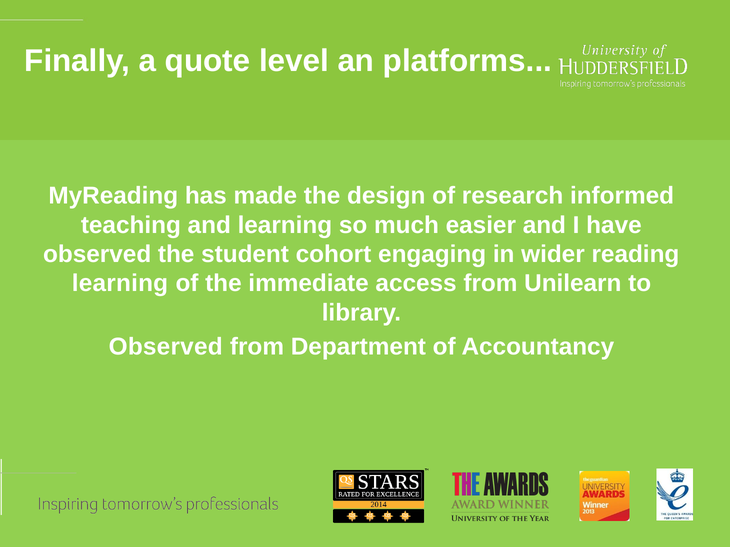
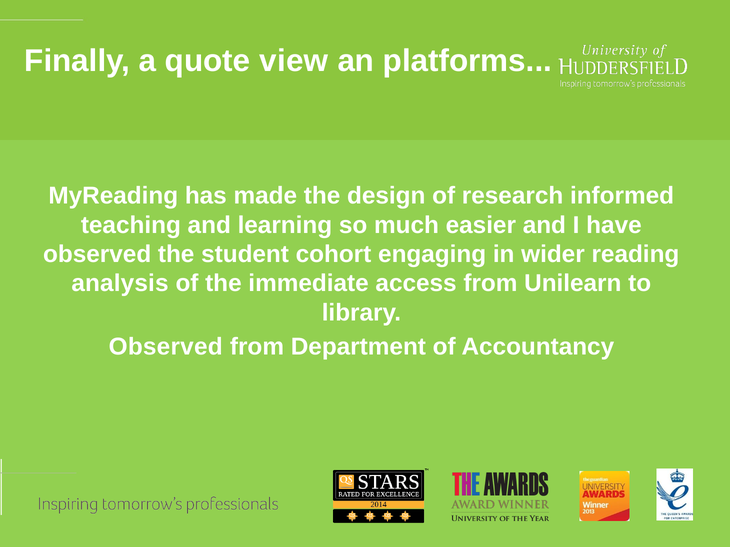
level: level -> view (294, 61)
learning: learning -> analysis (120, 284)
